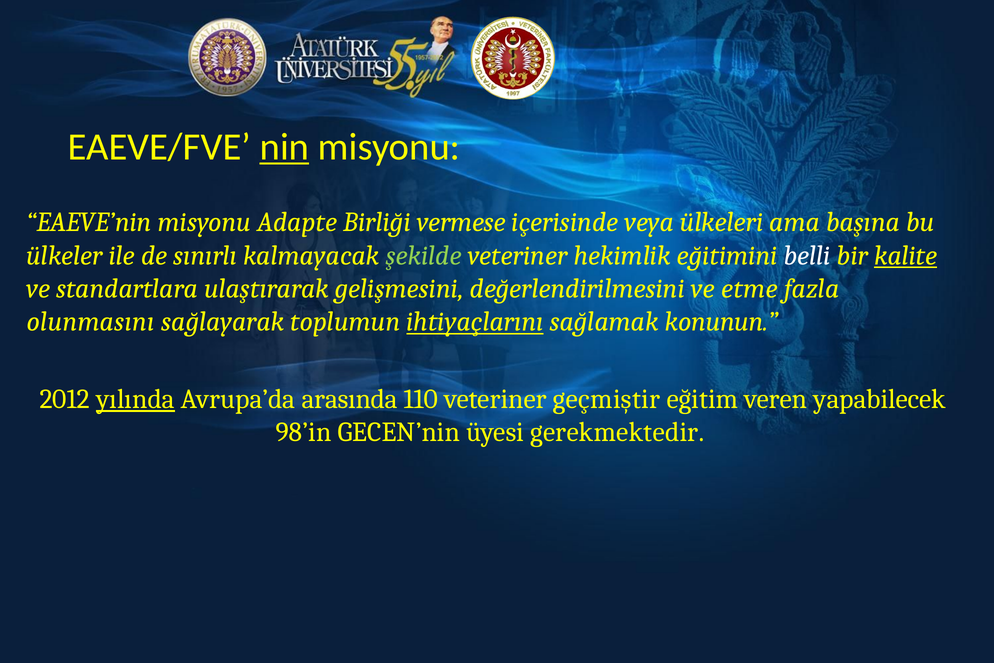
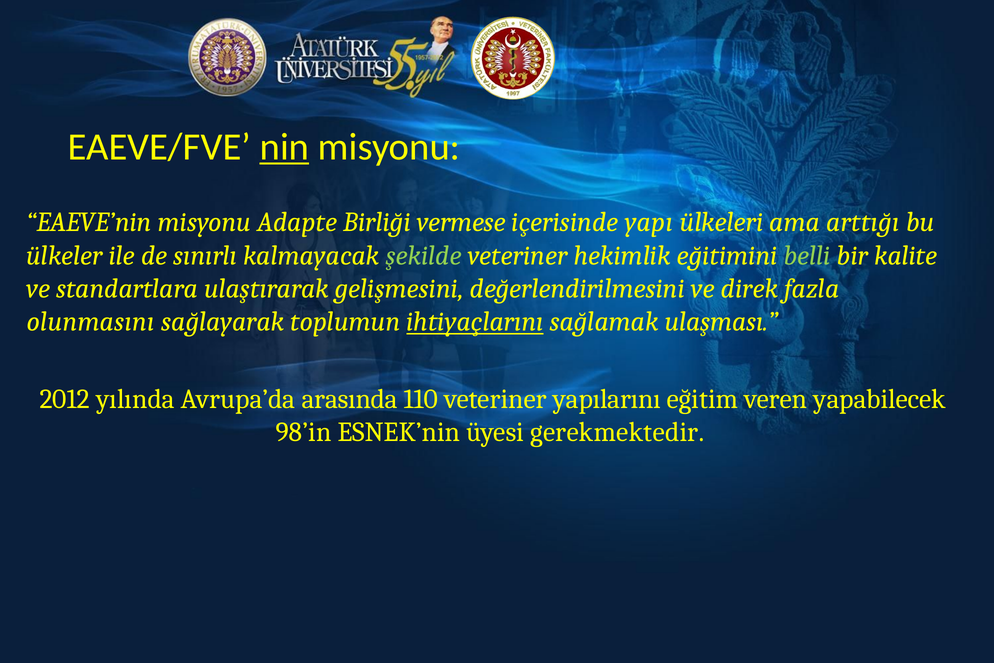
veya: veya -> yapı (649, 222)
başına: başına -> arttığı (863, 222)
belli colour: white -> light green (807, 256)
kalite underline: present -> none (906, 256)
etme: etme -> direk (750, 289)
konunun: konunun -> ulaşması (722, 322)
yılında underline: present -> none (135, 399)
geçmiştir: geçmiştir -> yapılarını (607, 399)
GECEN’nin: GECEN’nin -> ESNEK’nin (399, 432)
